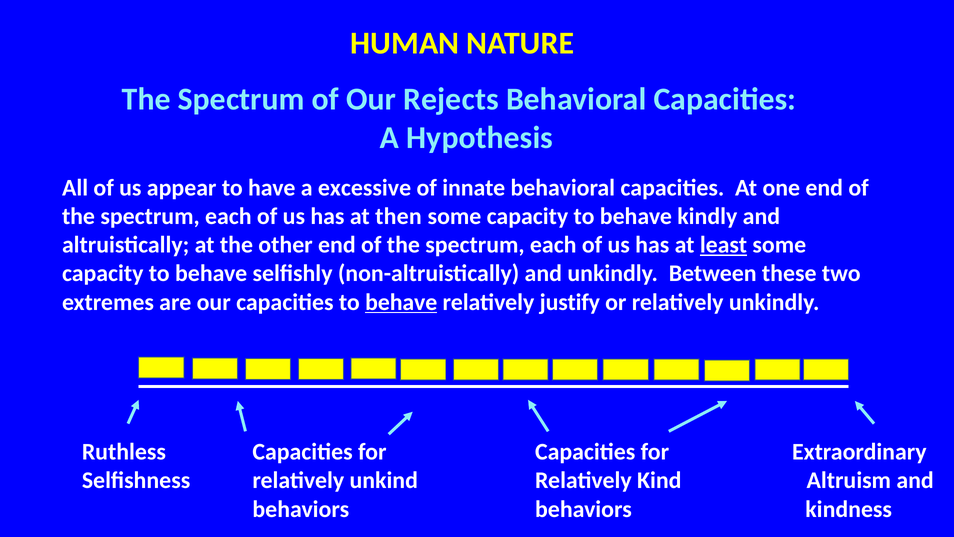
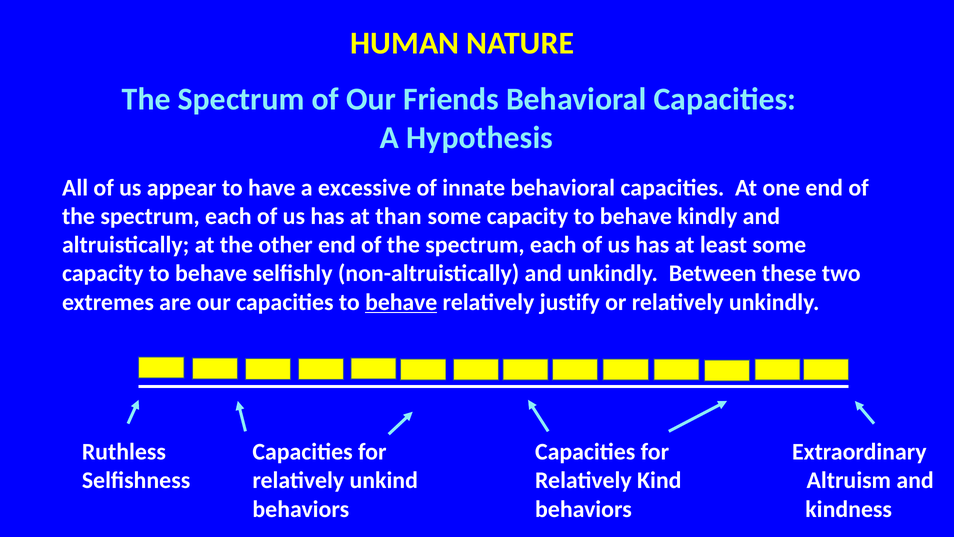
Rejects: Rejects -> Friends (451, 99)
then: then -> than (398, 216)
least underline: present -> none (724, 245)
